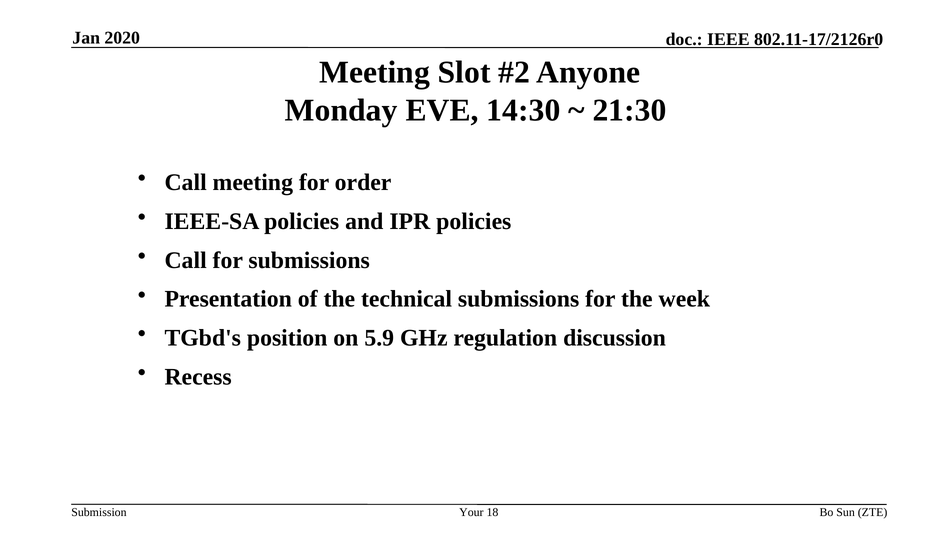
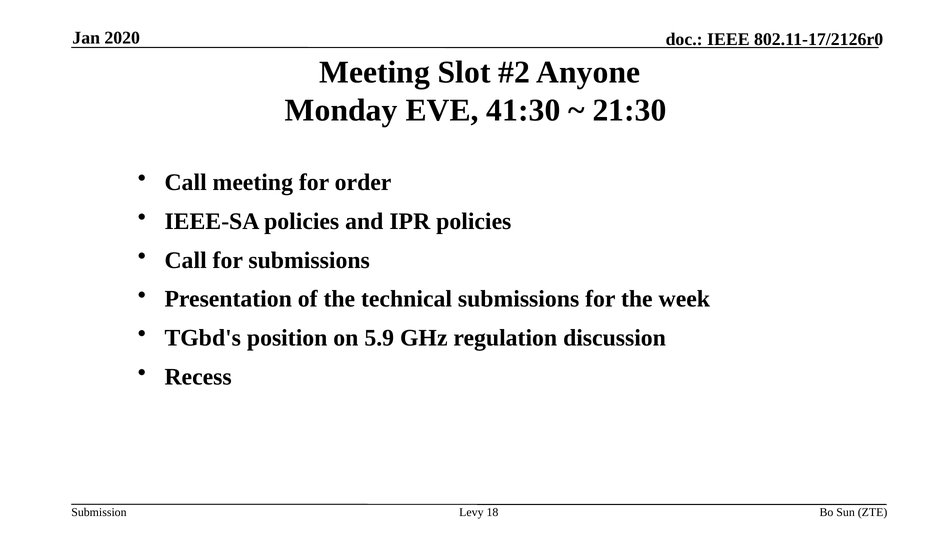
14:30: 14:30 -> 41:30 (523, 110)
Your: Your -> Levy (471, 513)
